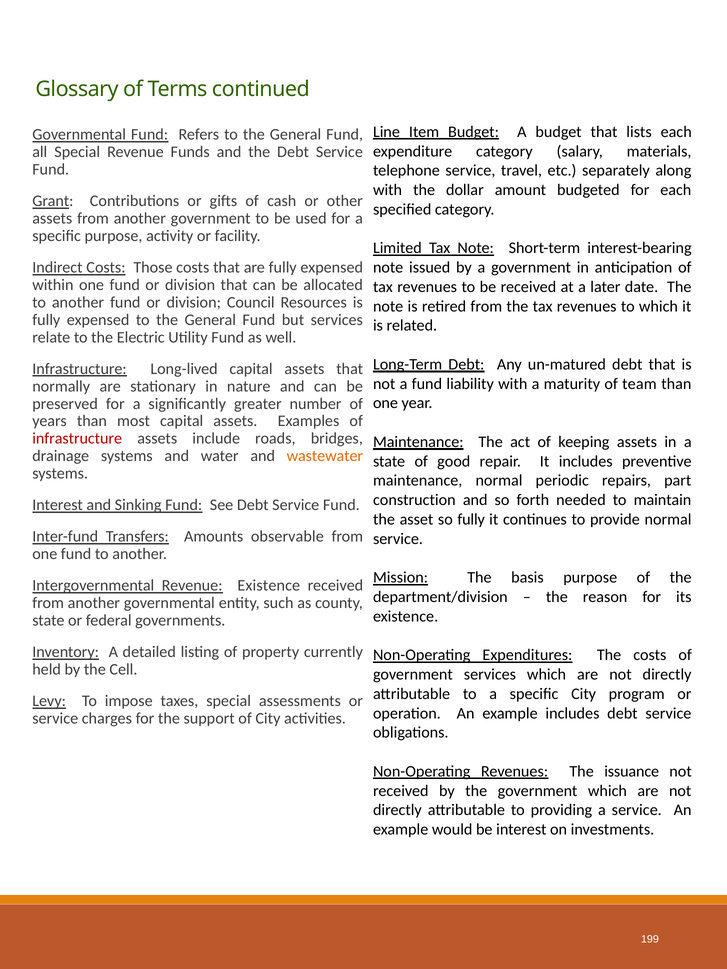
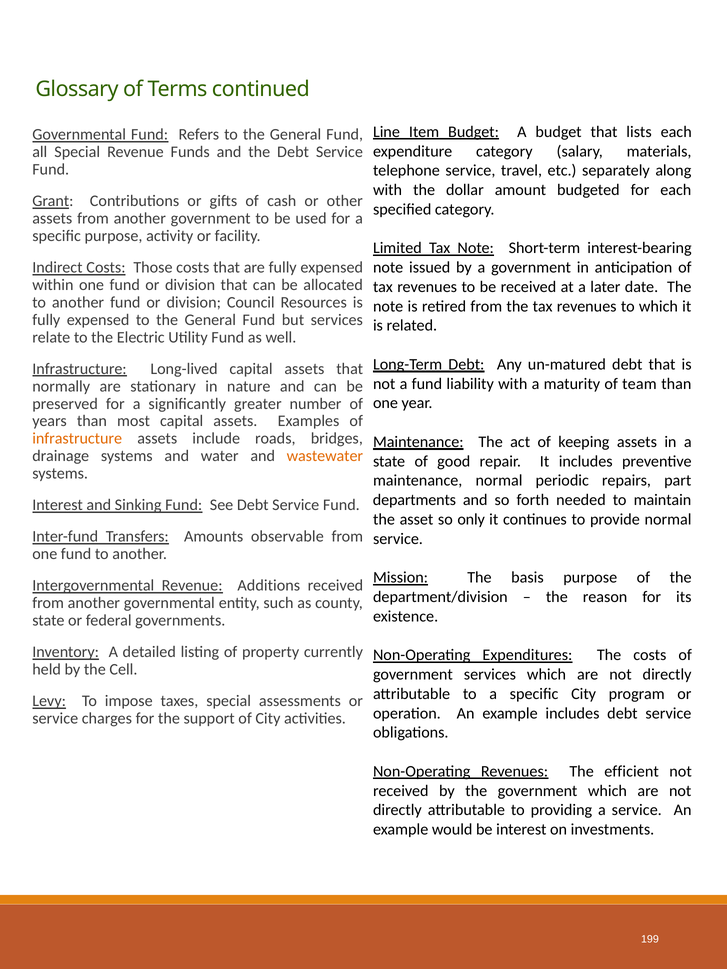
infrastructure colour: red -> orange (77, 439)
construction: construction -> departments (414, 500)
so fully: fully -> only (471, 520)
Revenue Existence: Existence -> Additions (269, 586)
issuance: issuance -> efficient (632, 772)
